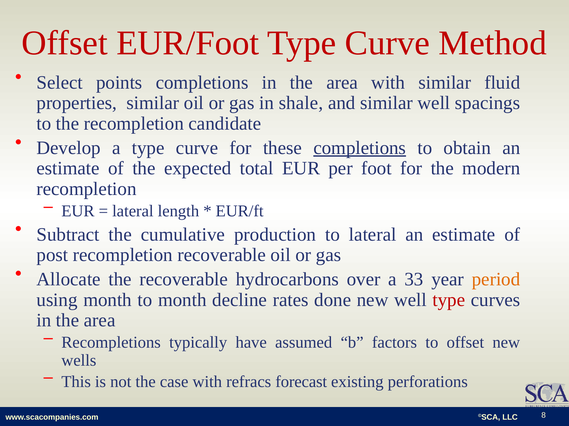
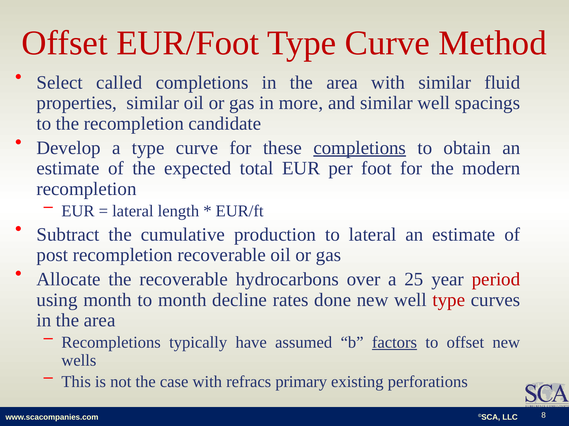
points: points -> called (119, 83)
shale: shale -> more (301, 103)
33: 33 -> 25 (414, 280)
period colour: orange -> red (496, 280)
factors underline: none -> present (394, 343)
forecast: forecast -> primary (301, 382)
